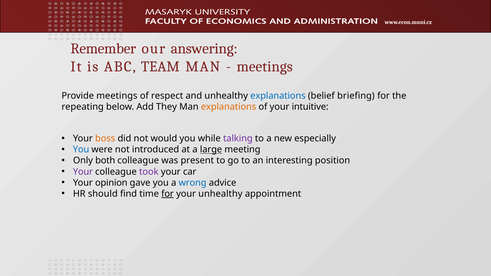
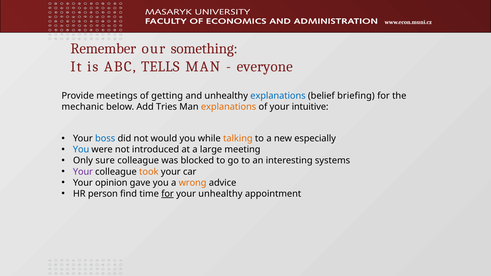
answering: answering -> something (204, 49)
TEAM: TEAM -> TELLS (160, 67)
meetings: meetings -> everyone (265, 67)
respect: respect -> getting (167, 96)
repeating: repeating -> mechanic (83, 107)
They: They -> Tries (167, 107)
boss colour: orange -> blue (105, 139)
talking colour: purple -> orange (238, 139)
large underline: present -> none (211, 150)
both: both -> sure (105, 161)
present: present -> blocked (197, 161)
position: position -> systems (333, 161)
took colour: purple -> orange (149, 172)
wrong colour: blue -> orange (193, 183)
should: should -> person (103, 194)
